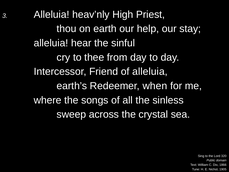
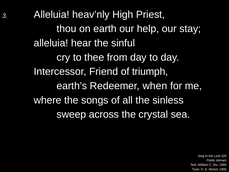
of alleluia: alleluia -> triumph (150, 71)
